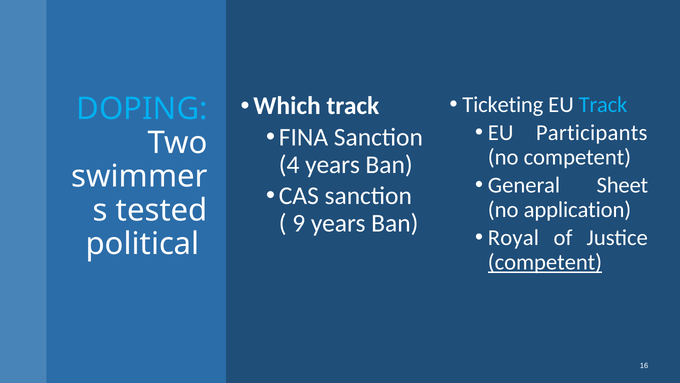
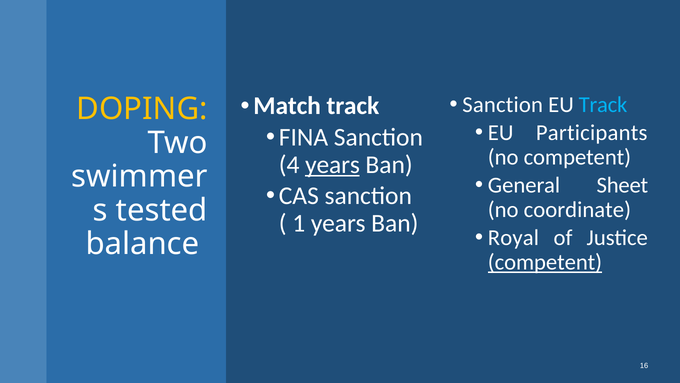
Ticketing: Ticketing -> Sanction (503, 104)
Which: Which -> Match (287, 106)
DOPING colour: light blue -> yellow (142, 109)
years underline: none -> present (333, 165)
application: application -> coordinate (577, 209)
9: 9 -> 1 (299, 223)
political: political -> balance (143, 244)
